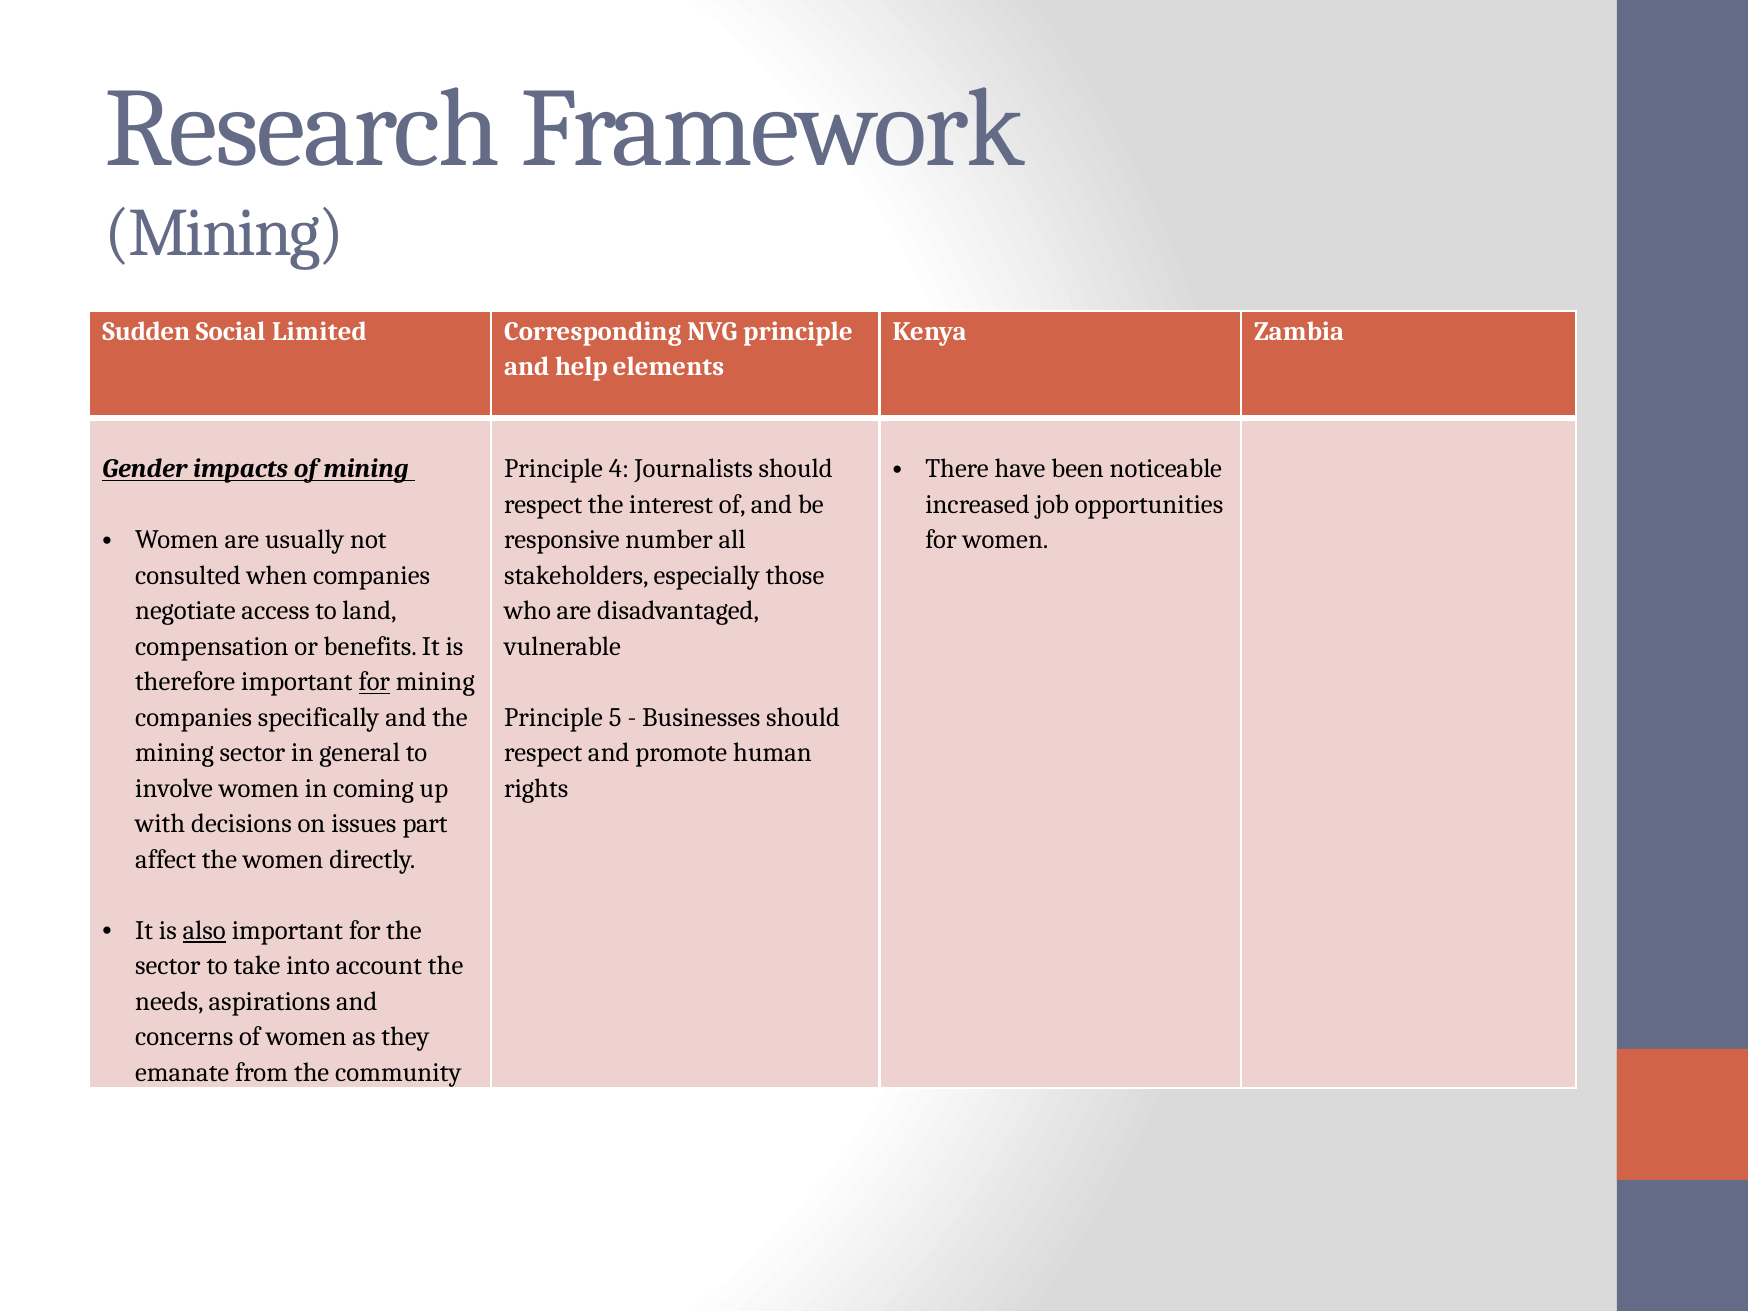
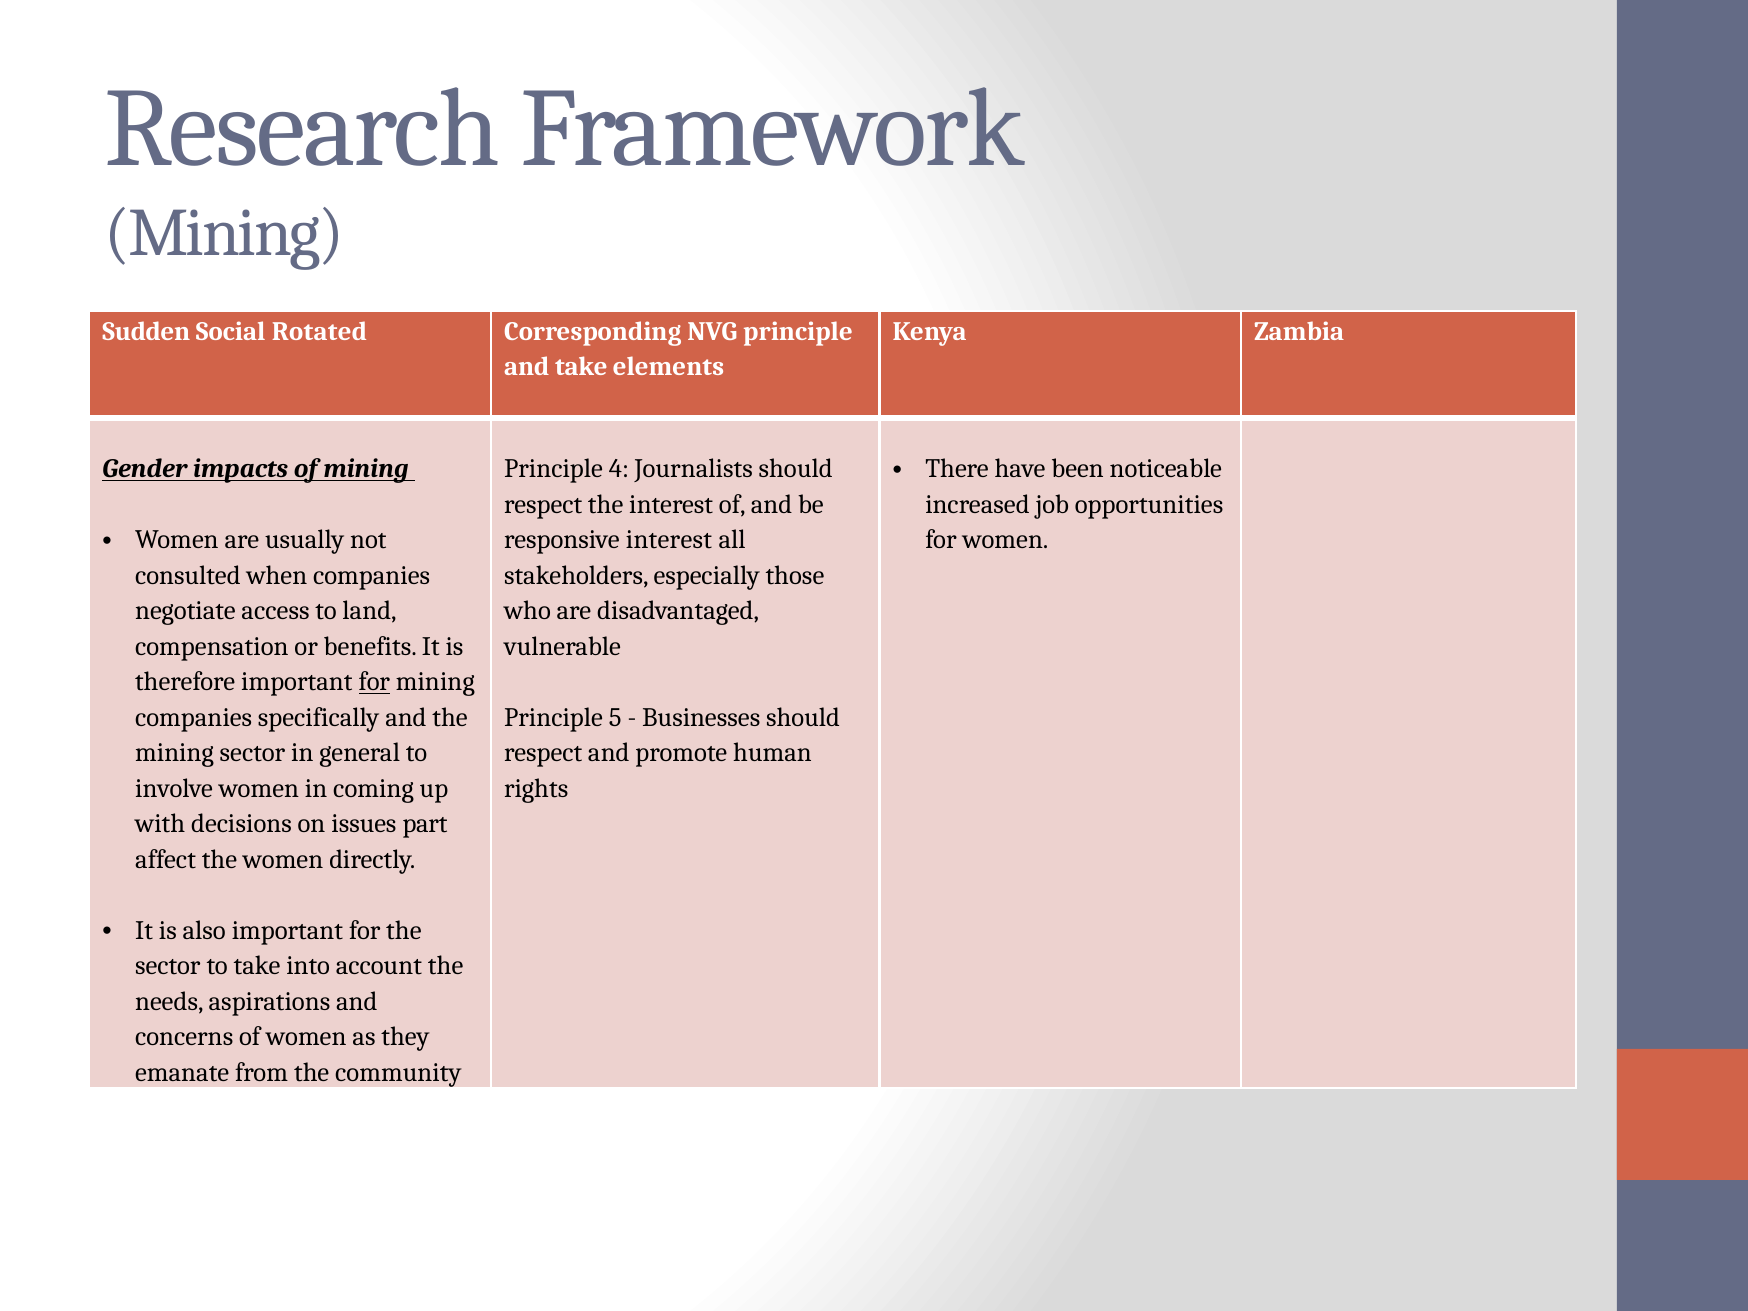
Limited: Limited -> Rotated (319, 331)
and help: help -> take (581, 367)
responsive number: number -> interest (669, 540)
also underline: present -> none (204, 930)
